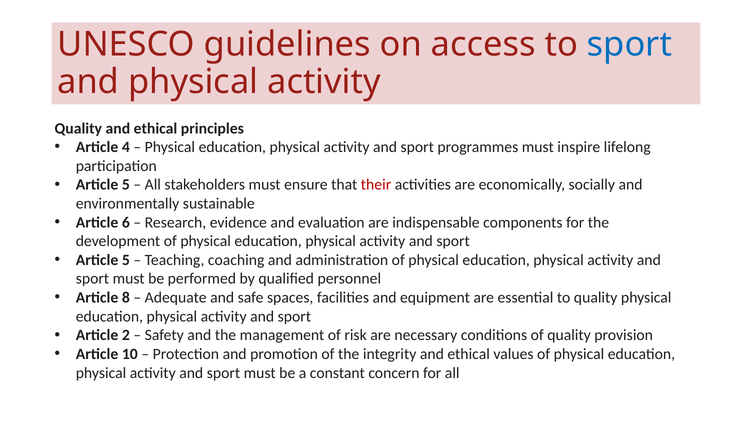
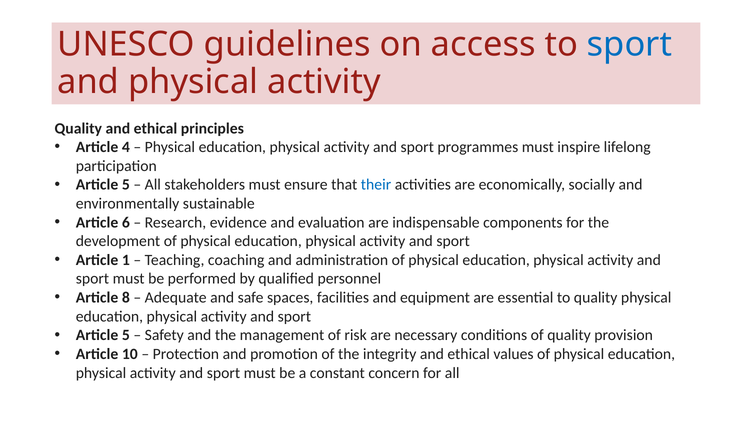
their colour: red -> blue (376, 185)
5: 5 -> 1 (126, 260)
2: 2 -> 5 (126, 335)
